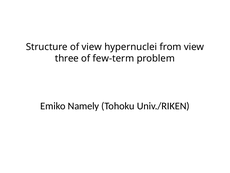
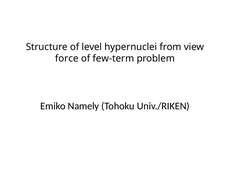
of view: view -> level (92, 47)
three: three -> force (67, 58)
